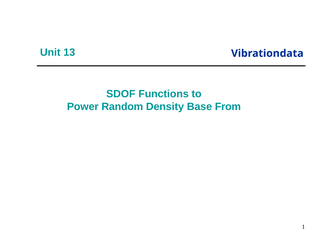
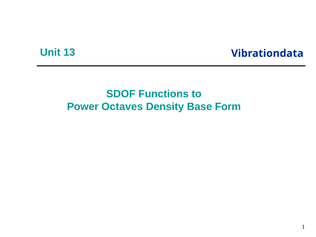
Random: Random -> Octaves (122, 107)
From: From -> Form (228, 107)
